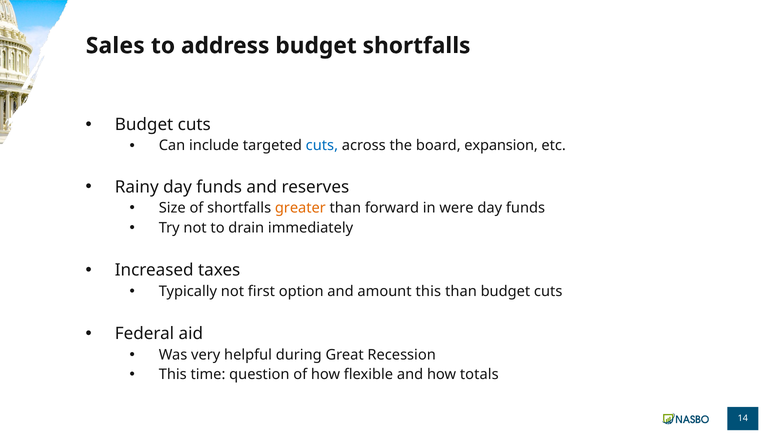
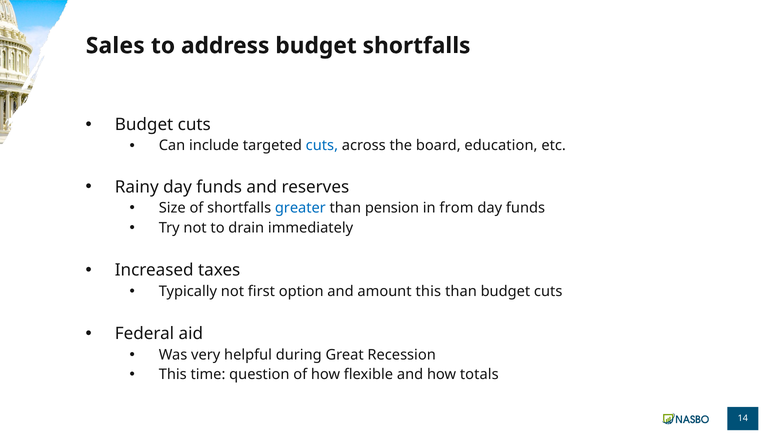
expansion: expansion -> education (501, 146)
greater colour: orange -> blue (300, 208)
forward: forward -> pension (392, 208)
were: were -> from (456, 208)
